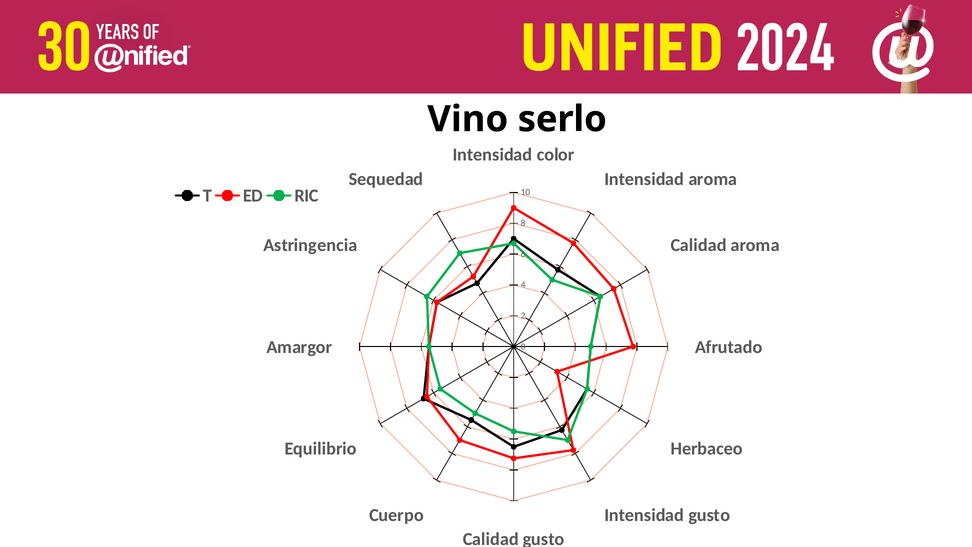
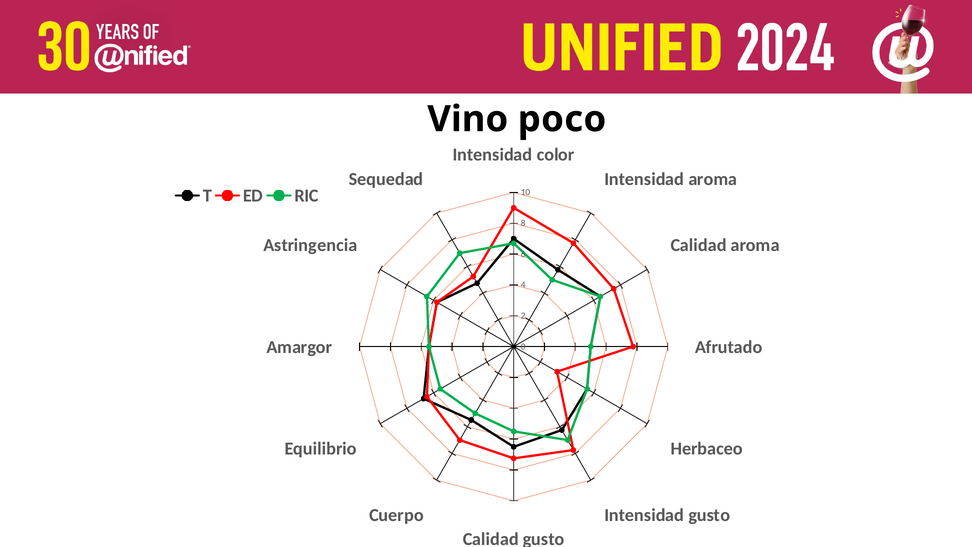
serlo: serlo -> poco (562, 119)
